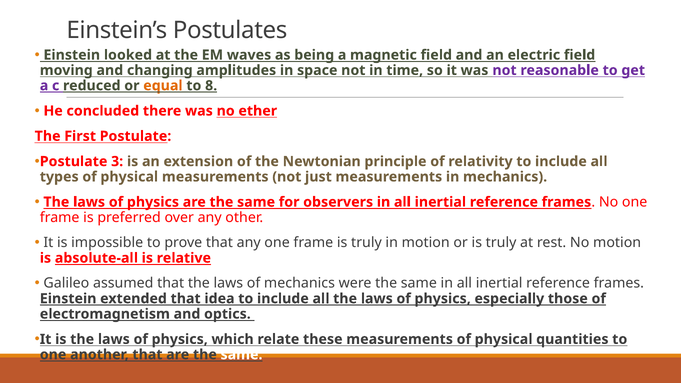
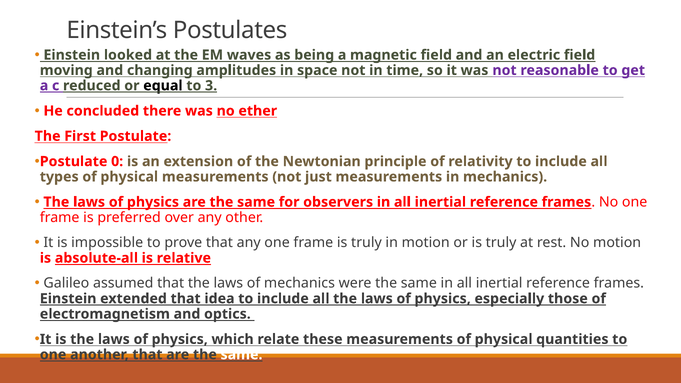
equal colour: orange -> black (163, 86)
8: 8 -> 3 (211, 86)
3: 3 -> 0 (117, 161)
